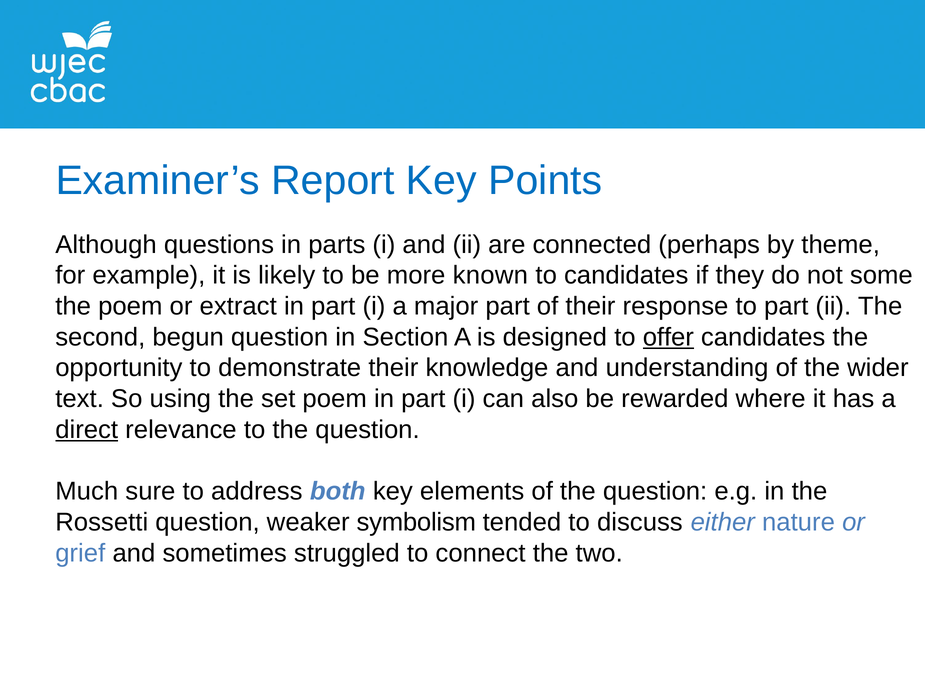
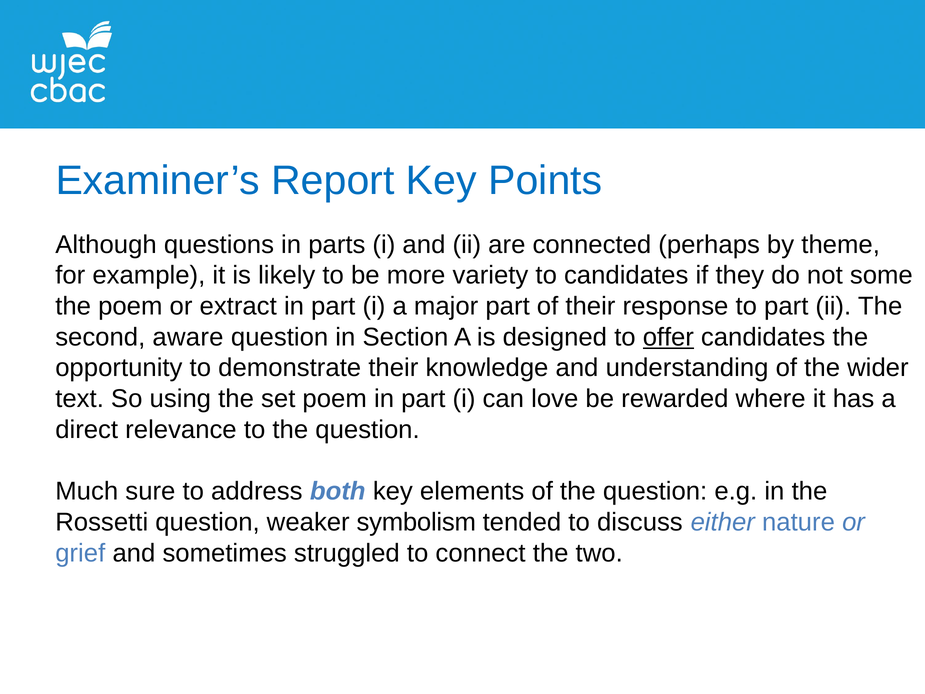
known: known -> variety (490, 275)
begun: begun -> aware (188, 337)
also: also -> love (555, 399)
direct underline: present -> none (87, 430)
